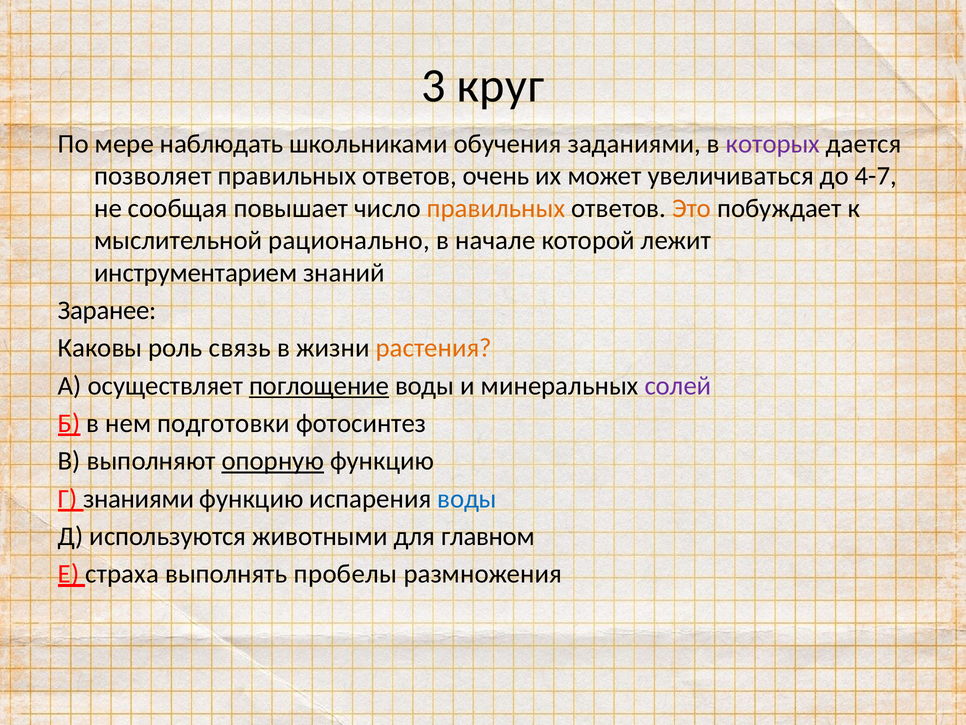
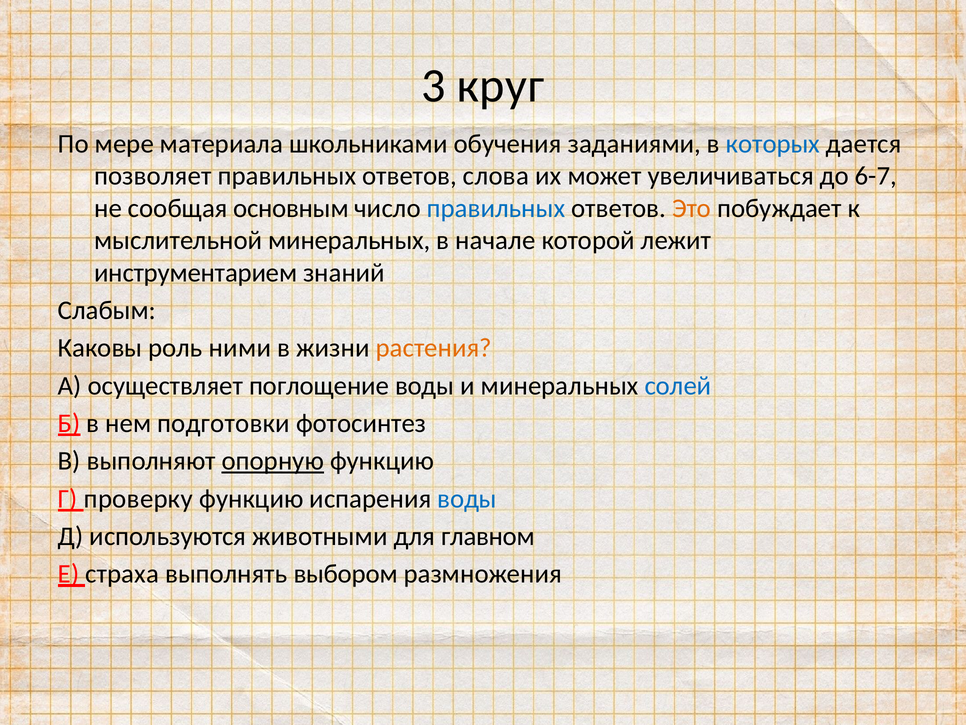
наблюдать: наблюдать -> материала (222, 144)
которых colour: purple -> blue (773, 144)
очень: очень -> слова (496, 176)
4-7: 4-7 -> 6-7 (876, 176)
повышает: повышает -> основным (291, 208)
правильных colour: orange -> blue (496, 208)
мыслительной рационально: рационально -> минеральных (349, 240)
Заранее: Заранее -> Слабым (107, 310)
связь: связь -> ними (240, 348)
поглощение underline: present -> none (319, 385)
солей colour: purple -> blue (678, 385)
знаниями: знаниями -> проверку (138, 498)
пробелы: пробелы -> выбором (346, 574)
